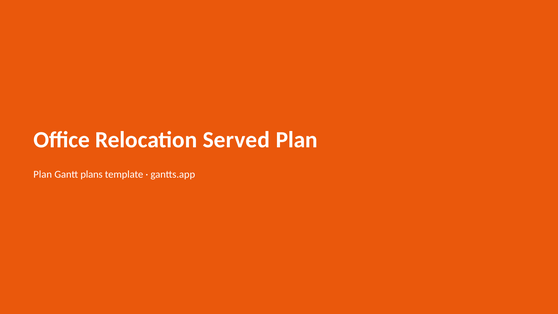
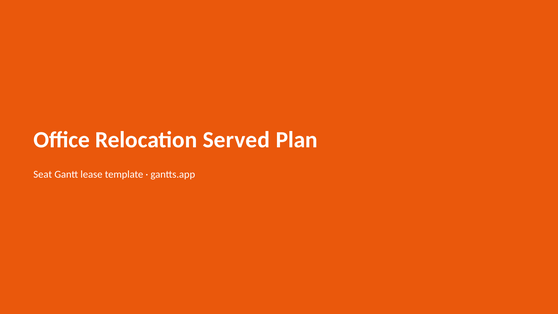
Plan: Plan -> Seat (43, 174)
plans: plans -> lease (91, 174)
